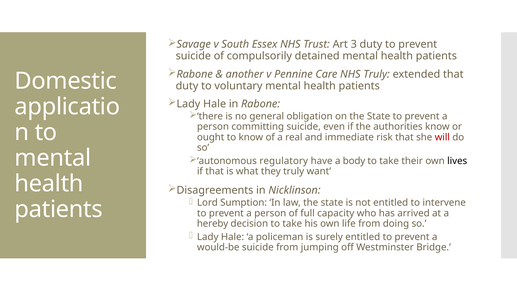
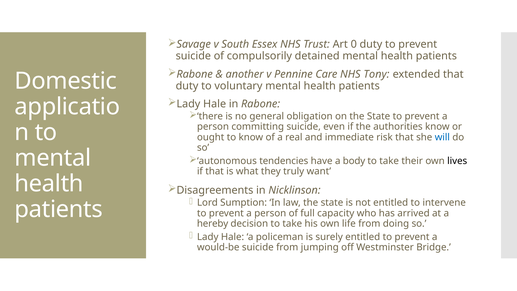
3: 3 -> 0 (354, 44)
NHS Truly: Truly -> Tony (377, 74)
will colour: red -> blue (442, 137)
regulatory: regulatory -> tendencies (284, 161)
